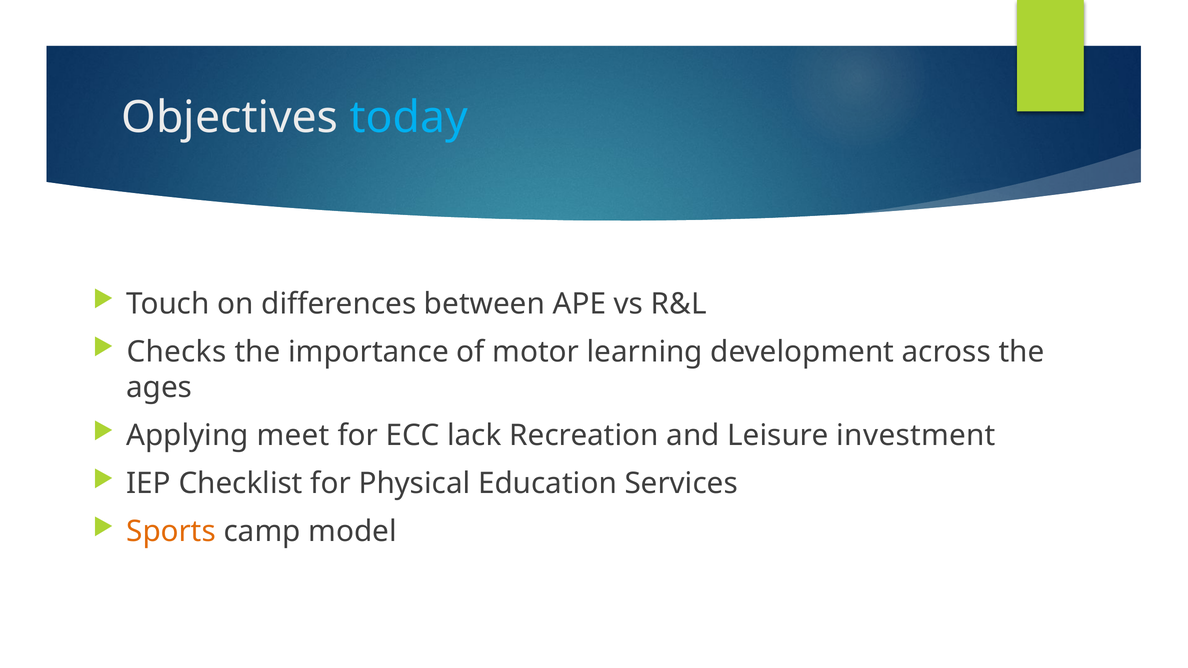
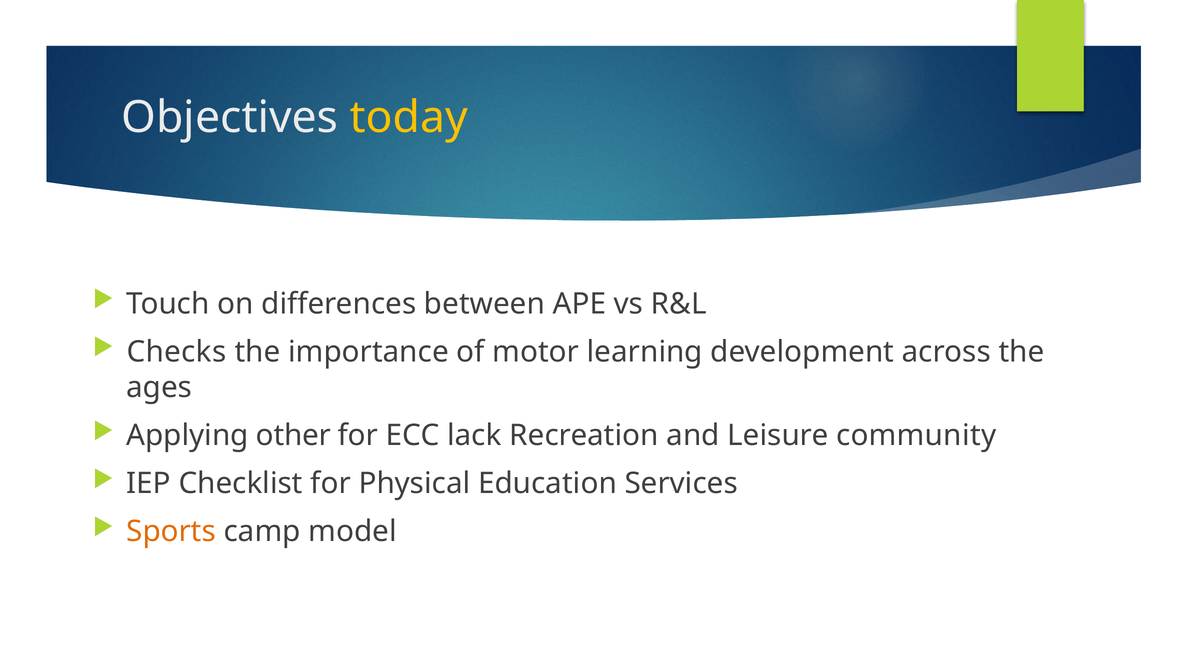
today colour: light blue -> yellow (409, 118)
meet: meet -> other (293, 436)
investment: investment -> community (916, 436)
